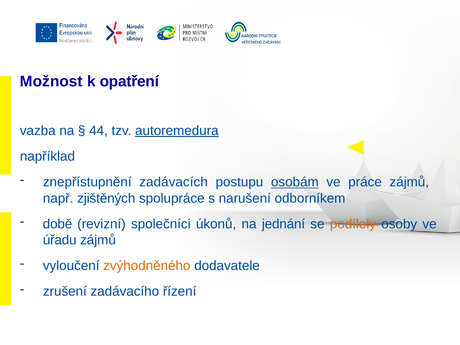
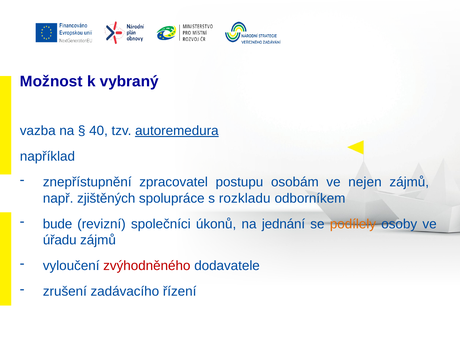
opatření: opatření -> vybraný (129, 81)
44: 44 -> 40 (98, 131)
zadávacích: zadávacích -> zpracovatel (174, 182)
osobám underline: present -> none (295, 182)
práce: práce -> nejen (365, 182)
narušení: narušení -> rozkladu (245, 198)
době: době -> bude (58, 224)
zvýhodněného colour: orange -> red (147, 266)
